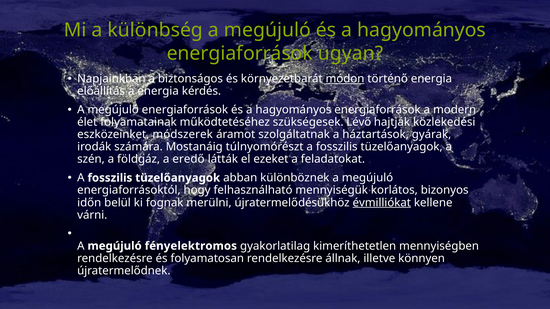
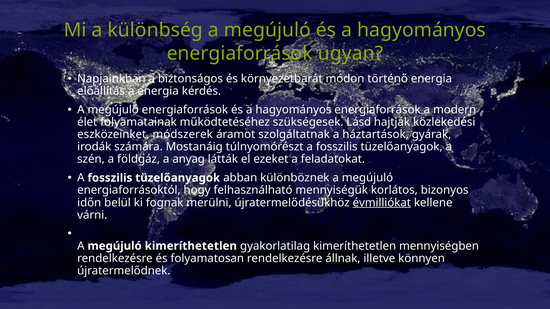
módon underline: present -> none (345, 79)
Lévő: Lévő -> Lásd (359, 122)
eredő: eredő -> anyag (189, 159)
megújuló fényelektromos: fényelektromos -> kimeríthetetlen (191, 246)
